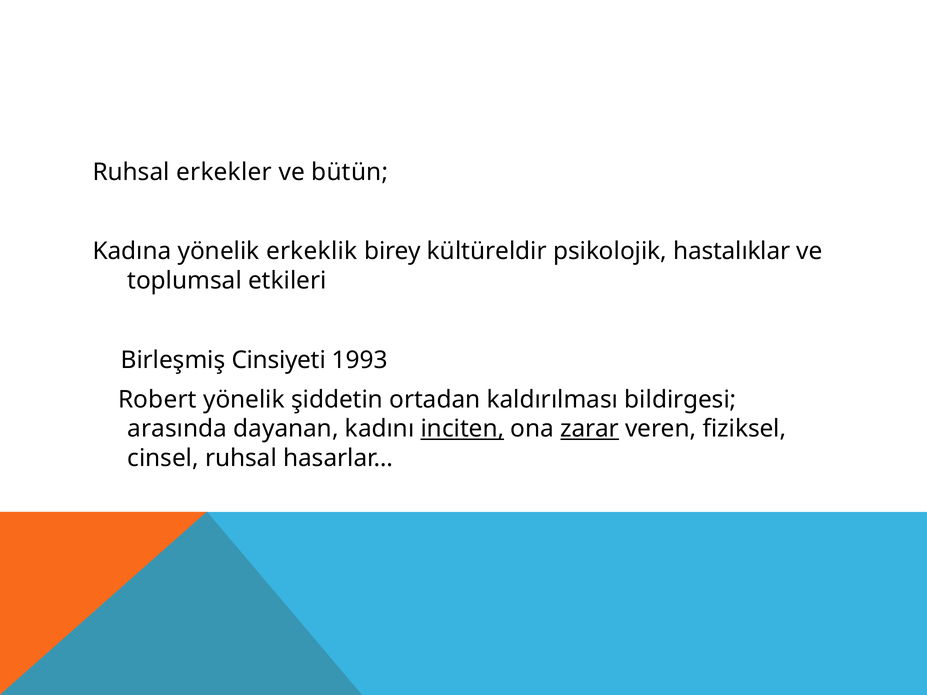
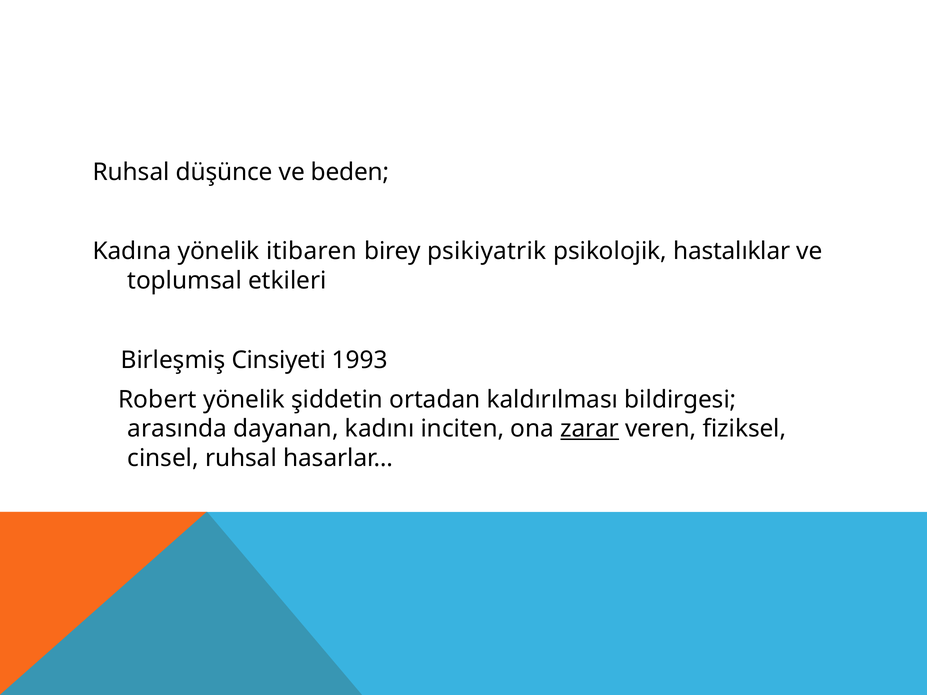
erkekler: erkekler -> düşünce (224, 172)
bütün: bütün -> beden (350, 172)
erkeklik: erkeklik -> itibaren (312, 251)
kültüreldir: kültüreldir -> psikiyatrik (487, 251)
inciten underline: present -> none (462, 429)
